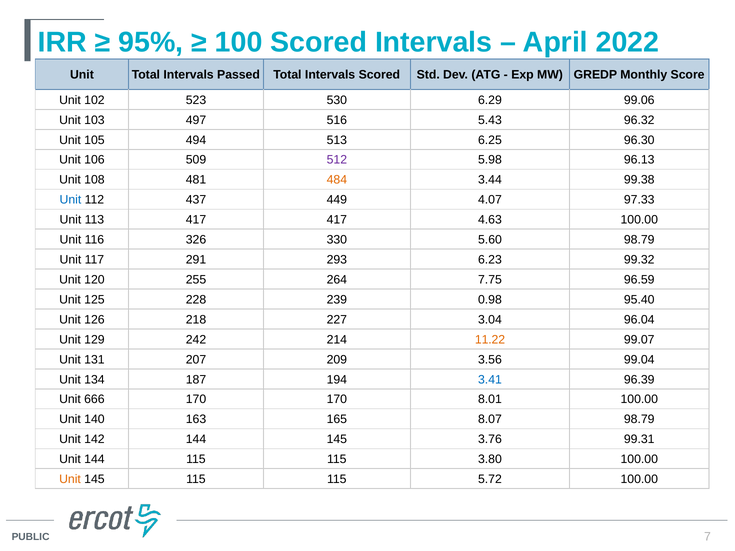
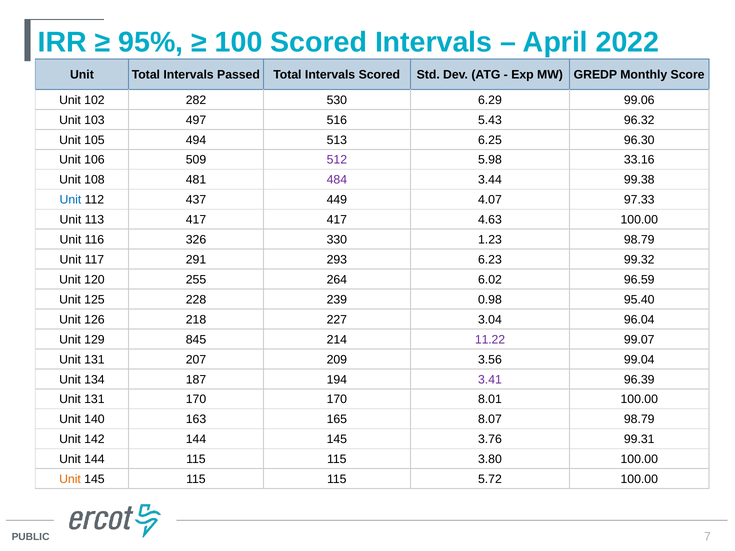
523: 523 -> 282 (196, 100)
96.13: 96.13 -> 33.16 (639, 160)
484 colour: orange -> purple (337, 180)
5.60: 5.60 -> 1.23 (490, 240)
7.75: 7.75 -> 6.02 (490, 280)
242: 242 -> 845 (196, 340)
11.22 colour: orange -> purple (490, 340)
3.41 colour: blue -> purple (490, 380)
666: 666 -> 131 (94, 400)
